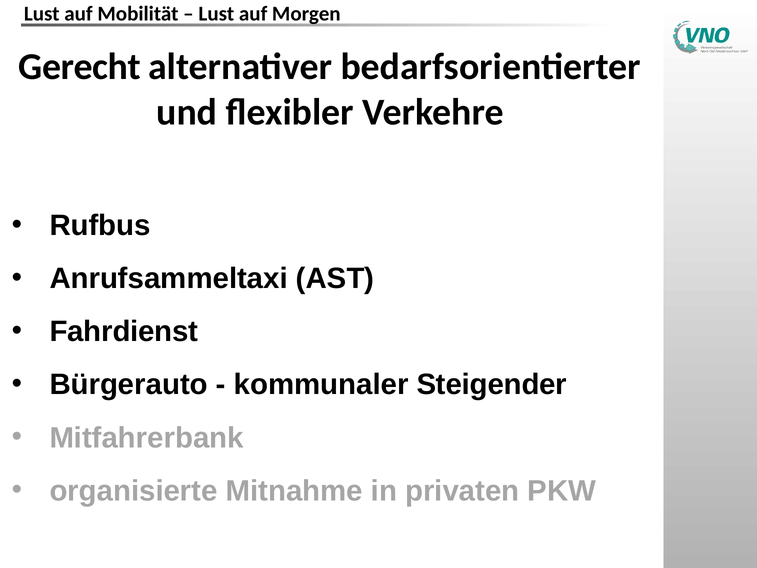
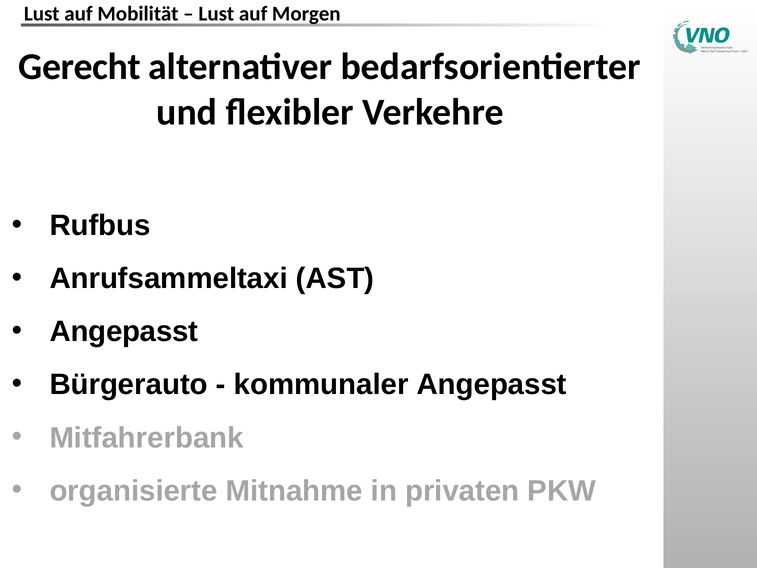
Fahrdienst: Fahrdienst -> Angepasst (124, 332)
kommunaler Steigender: Steigender -> Angepasst (492, 385)
